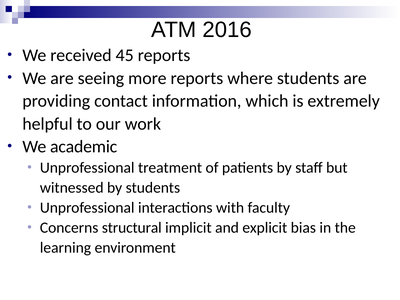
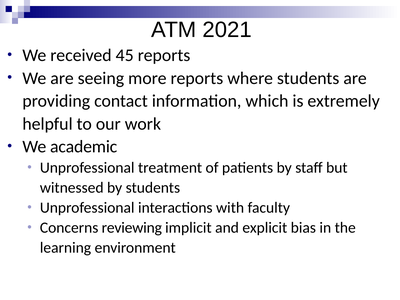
2016: 2016 -> 2021 (227, 30)
structural: structural -> reviewing (132, 228)
